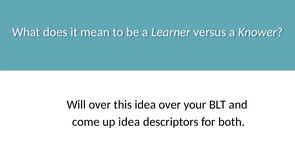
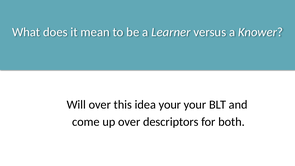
idea over: over -> your (170, 105)
up idea: idea -> over (129, 122)
